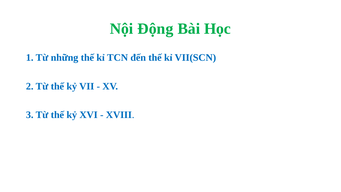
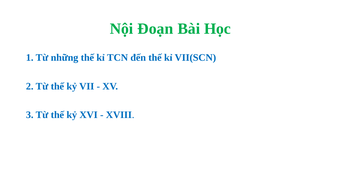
Động: Động -> Đoạn (155, 29)
